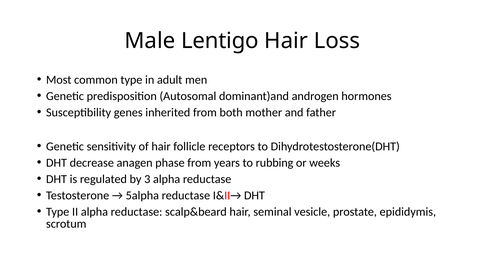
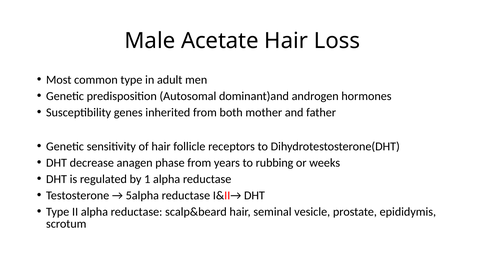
Lentigo: Lentigo -> Acetate (220, 41)
3: 3 -> 1 (147, 179)
